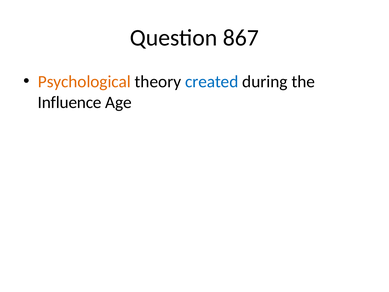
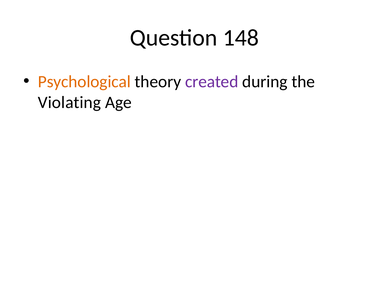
867: 867 -> 148 (241, 38)
created colour: blue -> purple (212, 82)
Influence: Influence -> Violating (69, 102)
